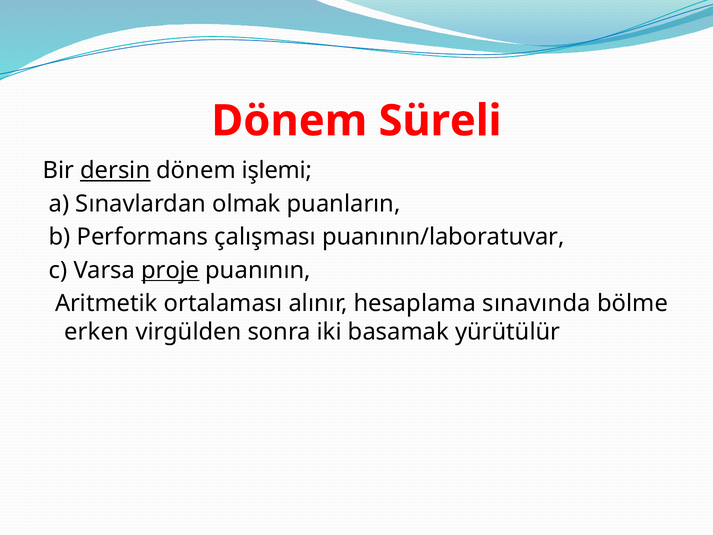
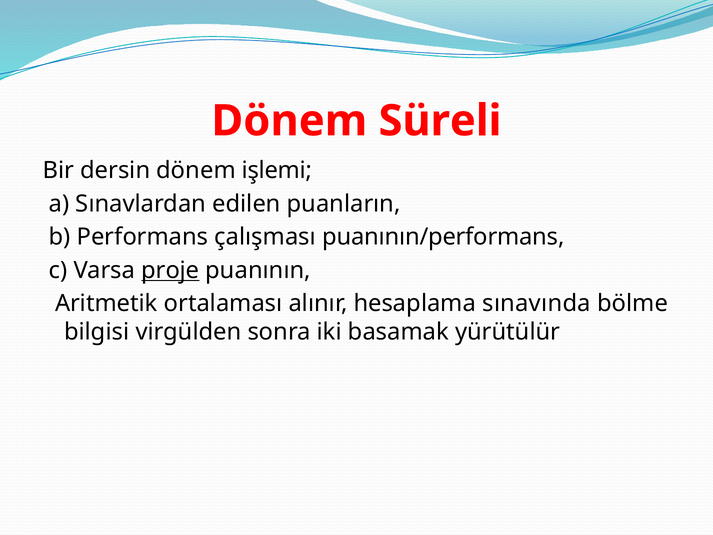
dersin underline: present -> none (115, 170)
olmak: olmak -> edilen (246, 204)
puanının/laboratuvar: puanının/laboratuvar -> puanının/performans (443, 237)
erken: erken -> bilgisi (97, 332)
